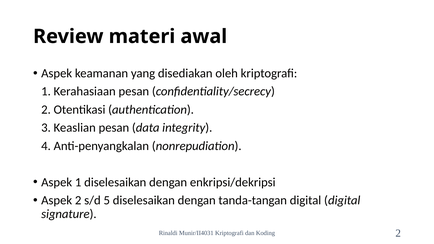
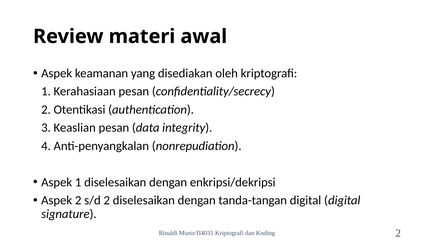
s/d 5: 5 -> 2 (107, 201)
